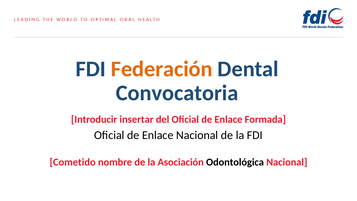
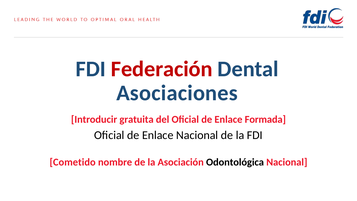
Federación colour: orange -> red (162, 69)
Convocatoria: Convocatoria -> Asociaciones (177, 93)
insertar: insertar -> gratuita (137, 119)
